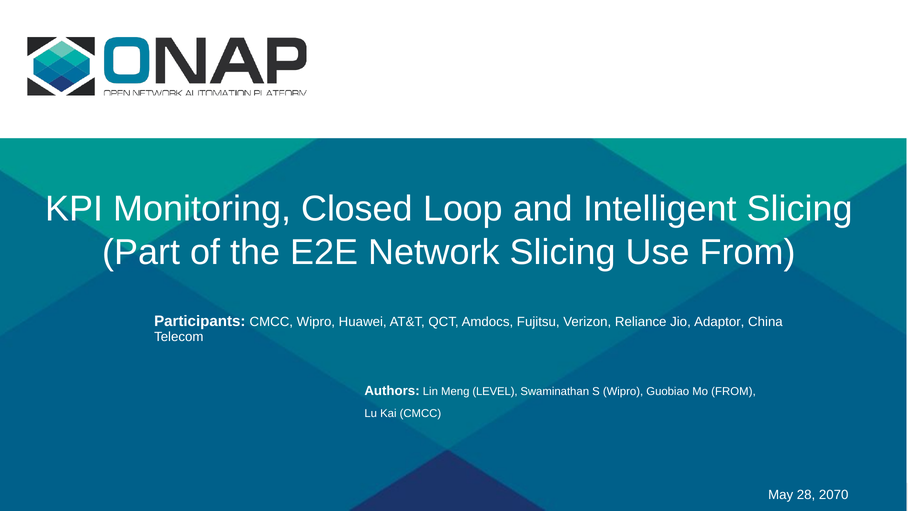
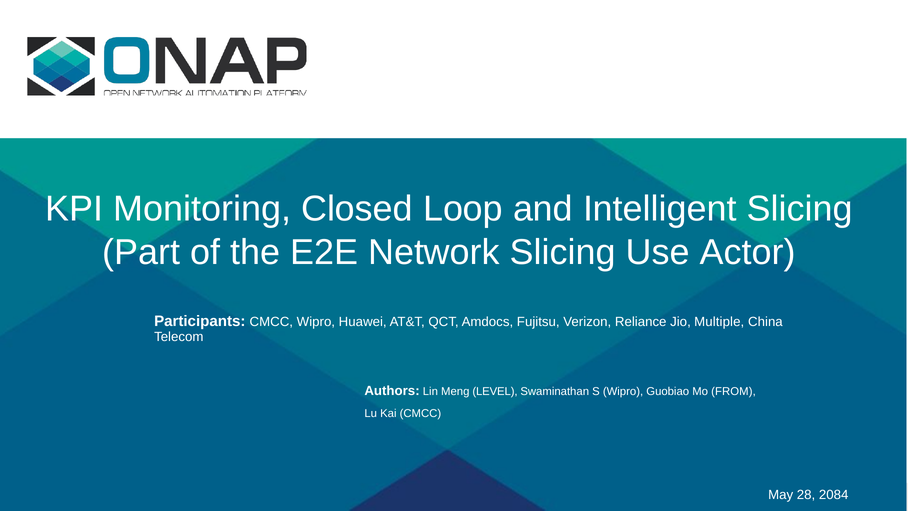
Use From: From -> Actor (748, 252)
Adaptor: Adaptor -> Multiple (719, 322)
2070: 2070 -> 2084 (834, 495)
